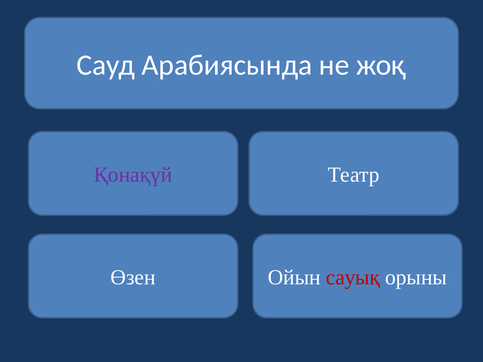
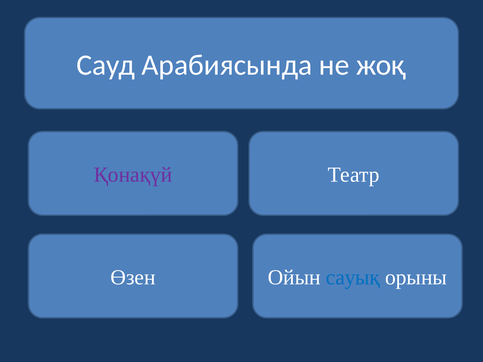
сауық colour: red -> blue (353, 278)
